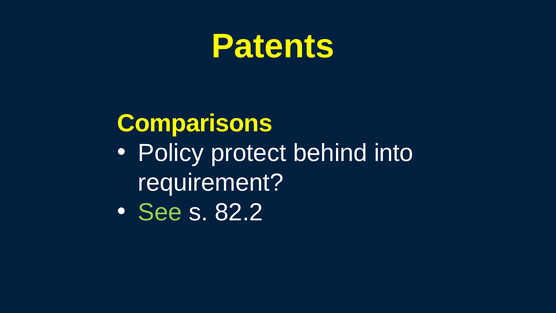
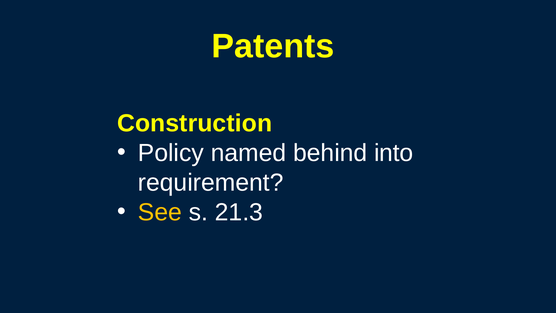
Comparisons: Comparisons -> Construction (195, 123)
protect: protect -> named (248, 153)
See colour: light green -> yellow (160, 212)
82.2: 82.2 -> 21.3 (239, 212)
